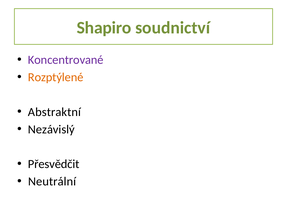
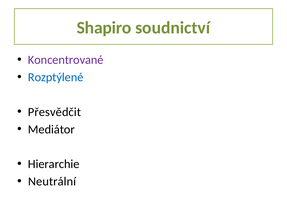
Rozptýlené colour: orange -> blue (56, 77)
Abstraktní: Abstraktní -> Přesvědčit (54, 112)
Nezávislý: Nezávislý -> Mediátor (51, 130)
Přesvědčit: Přesvědčit -> Hierarchie (54, 164)
